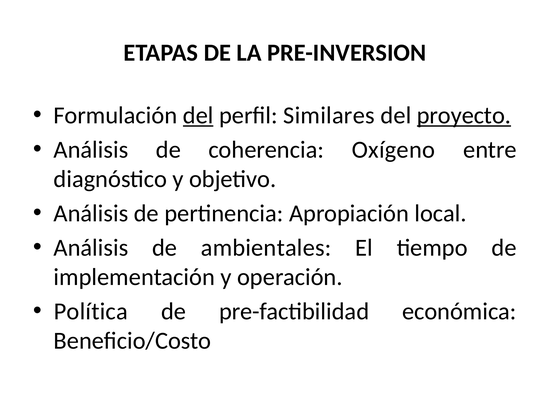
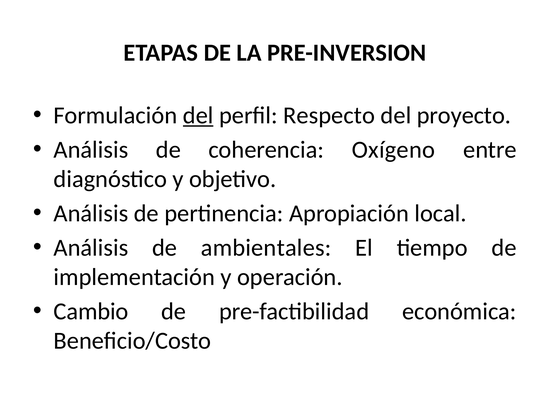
Similares: Similares -> Respecto (329, 115)
proyecto underline: present -> none (464, 115)
Política: Política -> Cambio (91, 311)
